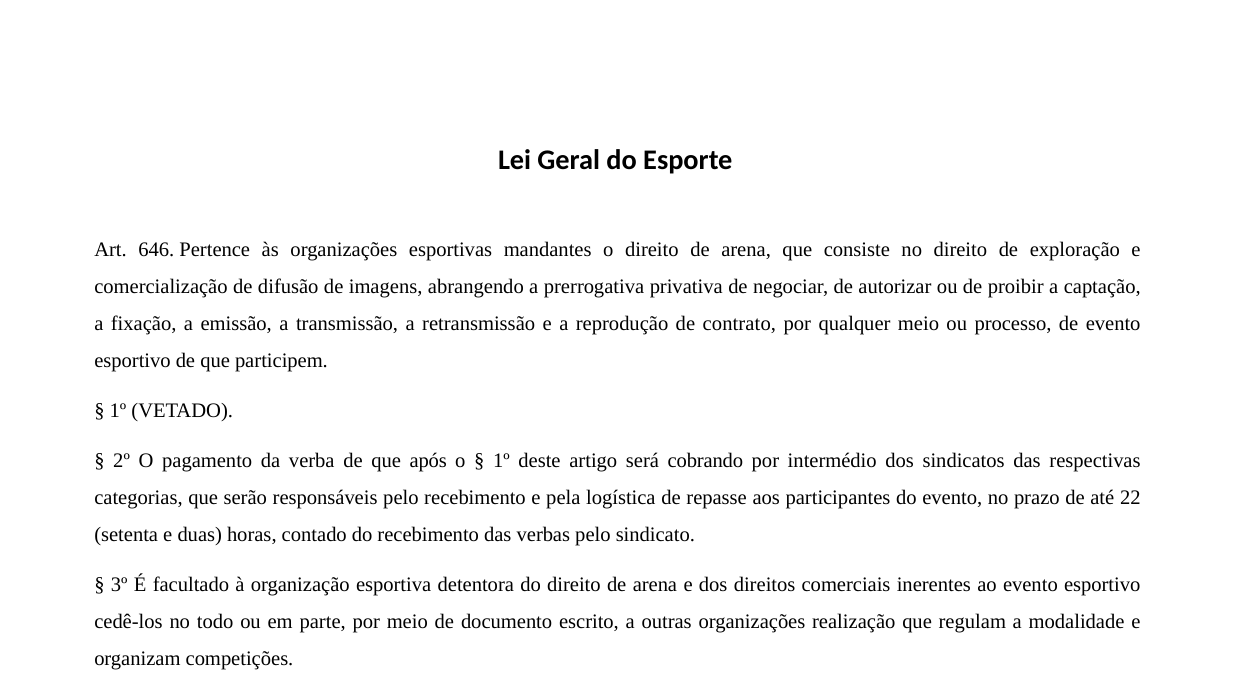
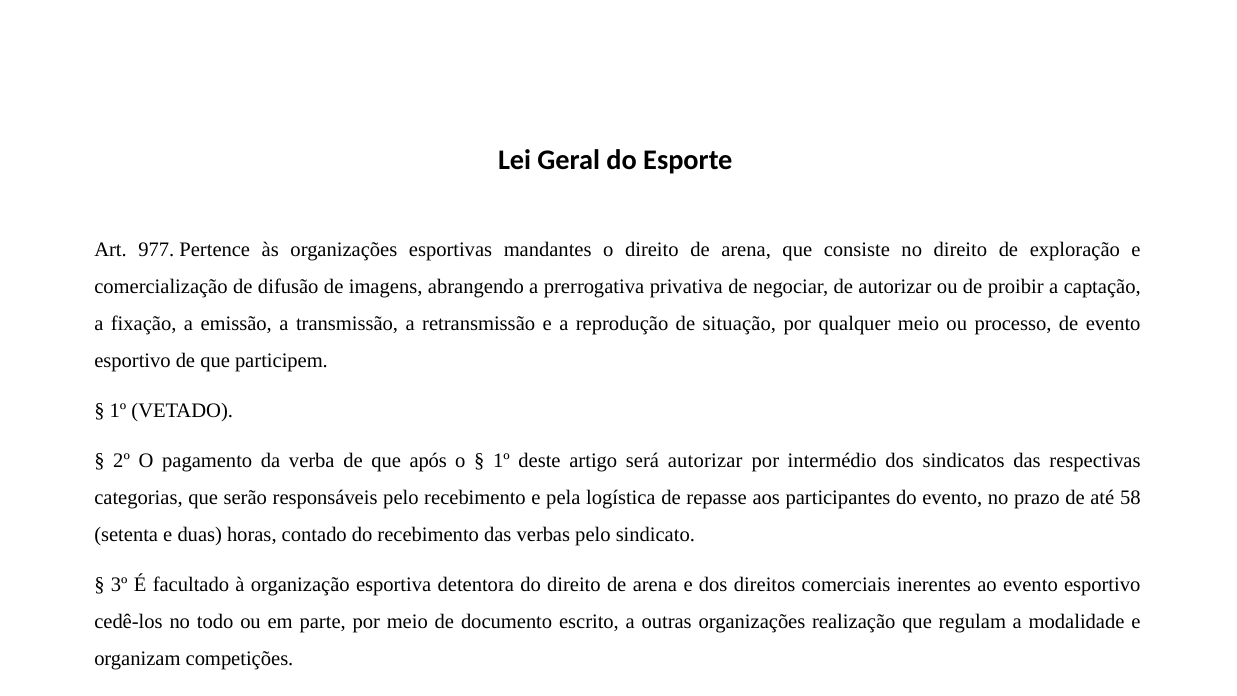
646: 646 -> 977 (156, 249)
contrato: contrato -> situação (739, 324)
será cobrando: cobrando -> autorizar (705, 461)
22: 22 -> 58 (1130, 498)
